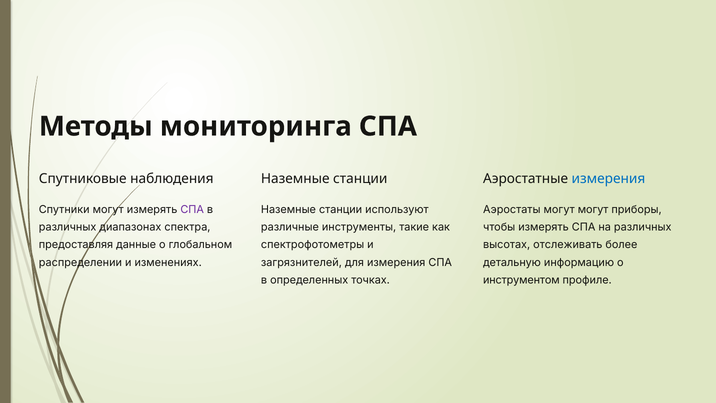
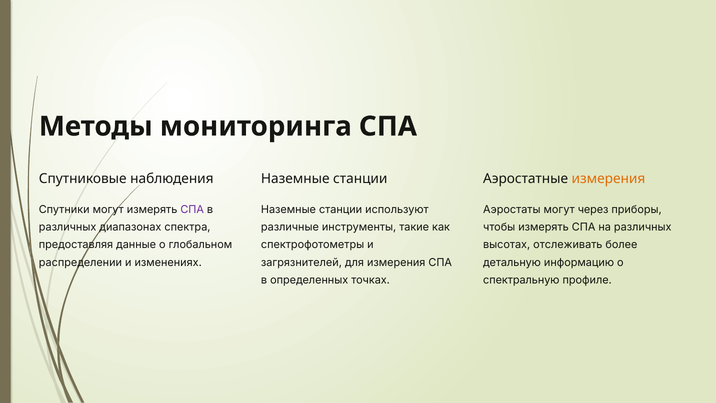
измерения colour: blue -> orange (608, 179)
могут могут: могут -> через (593, 209)
инструментом: инструментом -> спектральную (521, 280)
